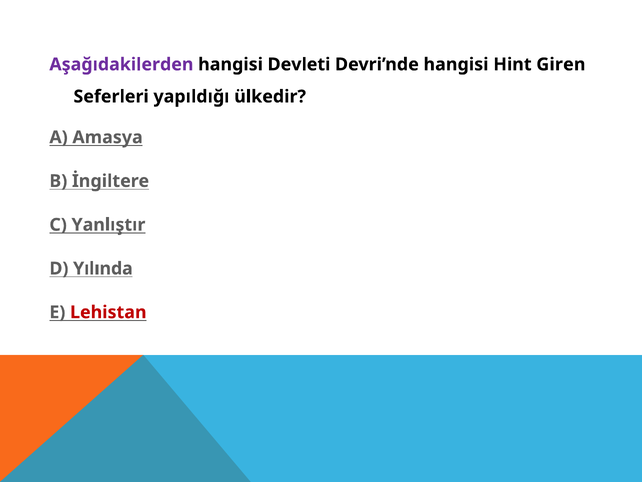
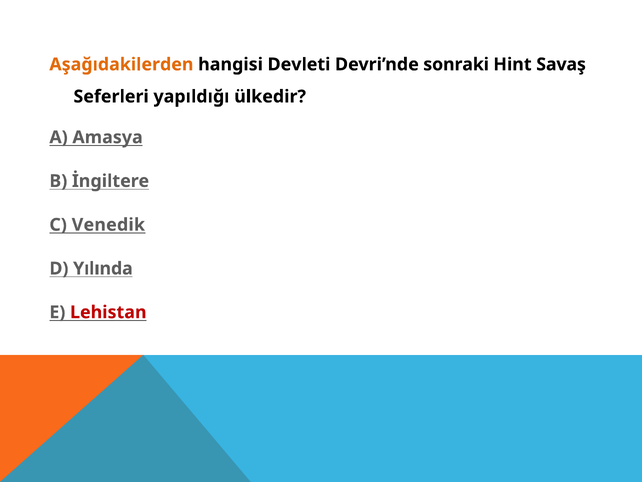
Aşağıdakilerden colour: purple -> orange (121, 64)
Devri’nde hangisi: hangisi -> sonraki (456, 64)
Giren: Giren -> Savaş (561, 64)
Yanlıştır: Yanlıştır -> Venedik (108, 225)
